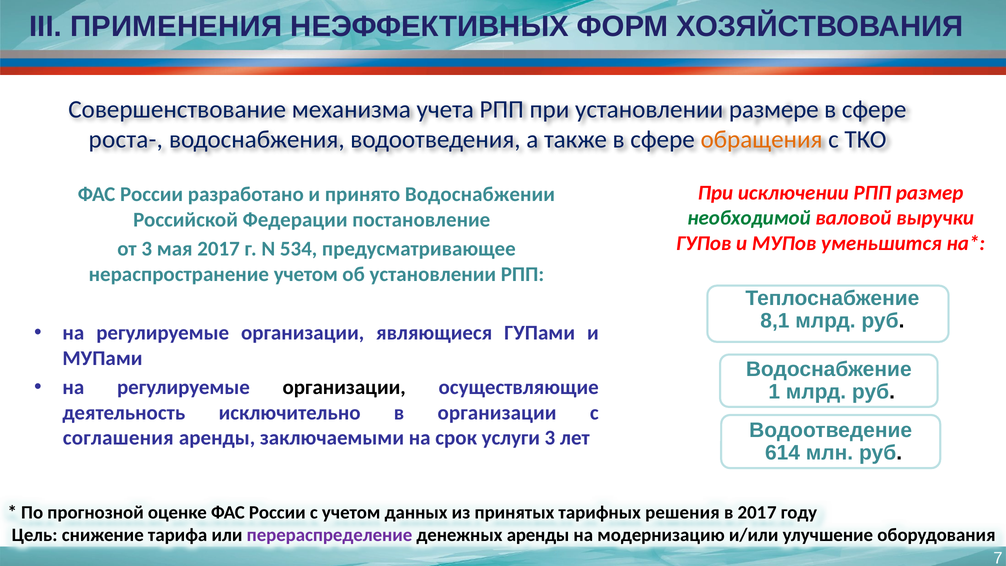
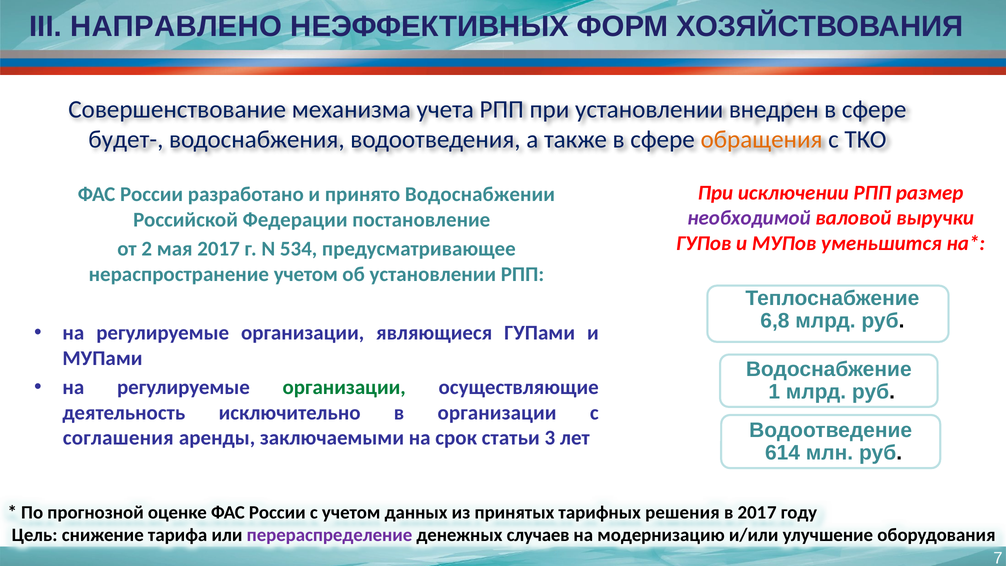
ПРИМЕНЕНИЯ: ПРИМЕНЕНИЯ -> НАПРАВЛЕНО (176, 26)
размере: размере -> внедрен (774, 109)
роста-: роста- -> будет- (126, 139)
необходимой colour: green -> purple (749, 218)
от 3: 3 -> 2 (147, 249)
8,1: 8,1 -> 6,8 (775, 321)
организации colour: black -> green (344, 387)
услуги: услуги -> статьи (511, 438)
денежных аренды: аренды -> случаев (538, 535)
